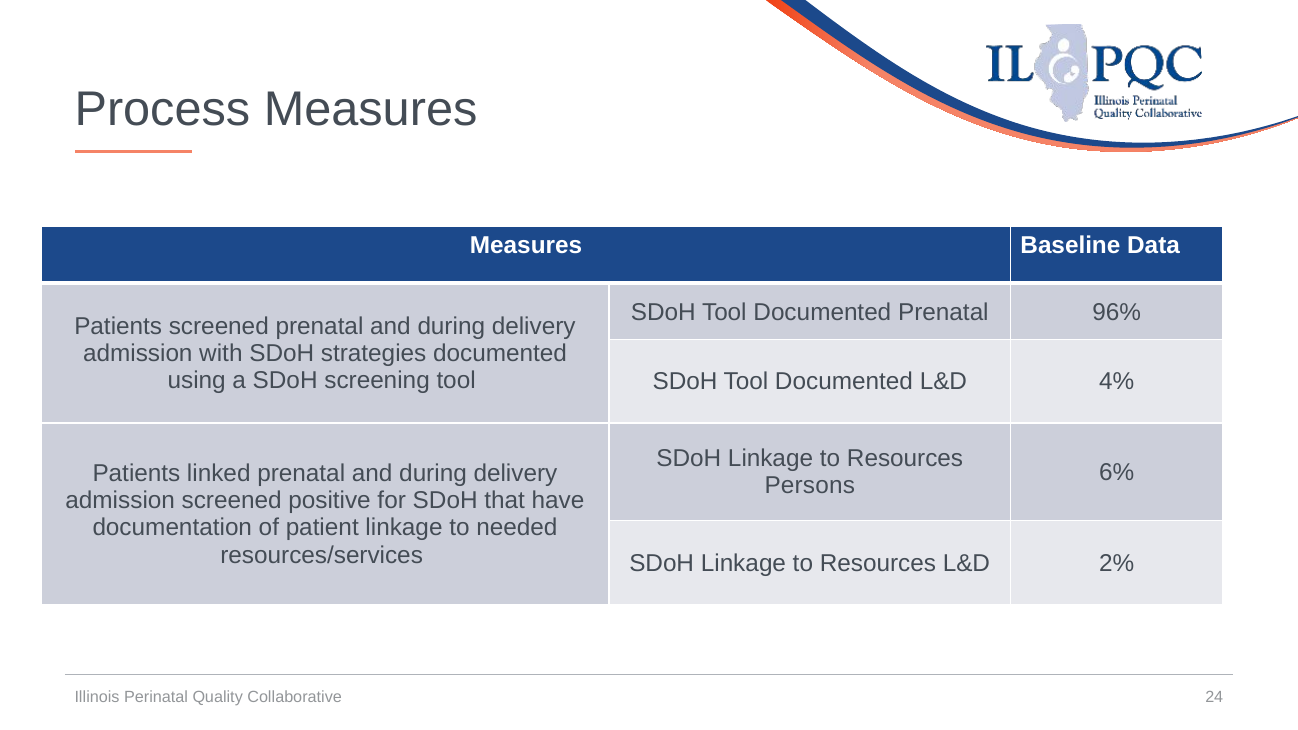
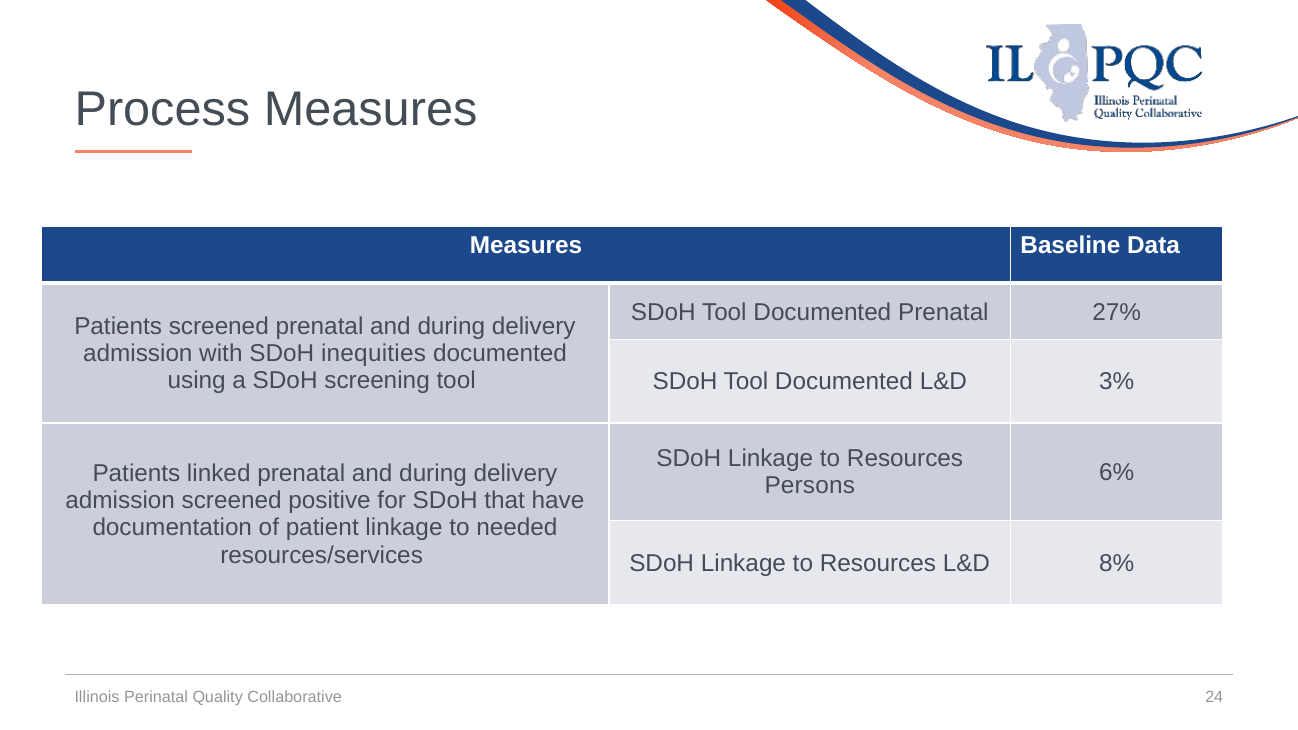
96%: 96% -> 27% (1117, 312)
strategies: strategies -> inequities (374, 354)
4%: 4% -> 3% (1117, 382)
2%: 2% -> 8% (1117, 563)
